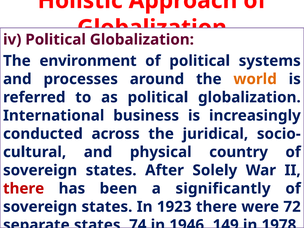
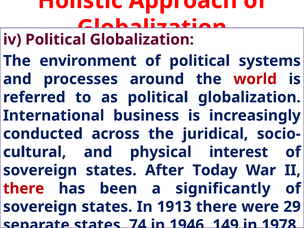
world colour: orange -> red (255, 79)
country: country -> interest (239, 152)
Solely: Solely -> Today (215, 170)
1923: 1923 -> 1913 (174, 207)
72: 72 -> 29 (292, 207)
